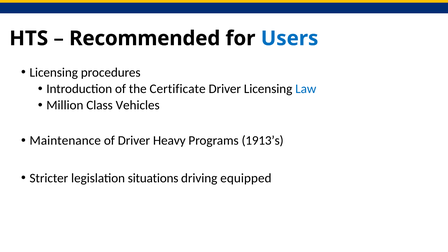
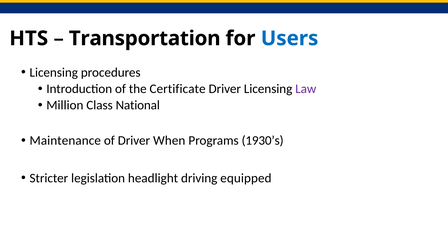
Recommended: Recommended -> Transportation (145, 38)
Law colour: blue -> purple (306, 89)
Vehicles: Vehicles -> National (138, 105)
Heavy: Heavy -> When (169, 141)
1913’s: 1913’s -> 1930’s (263, 141)
situations: situations -> headlight (153, 178)
